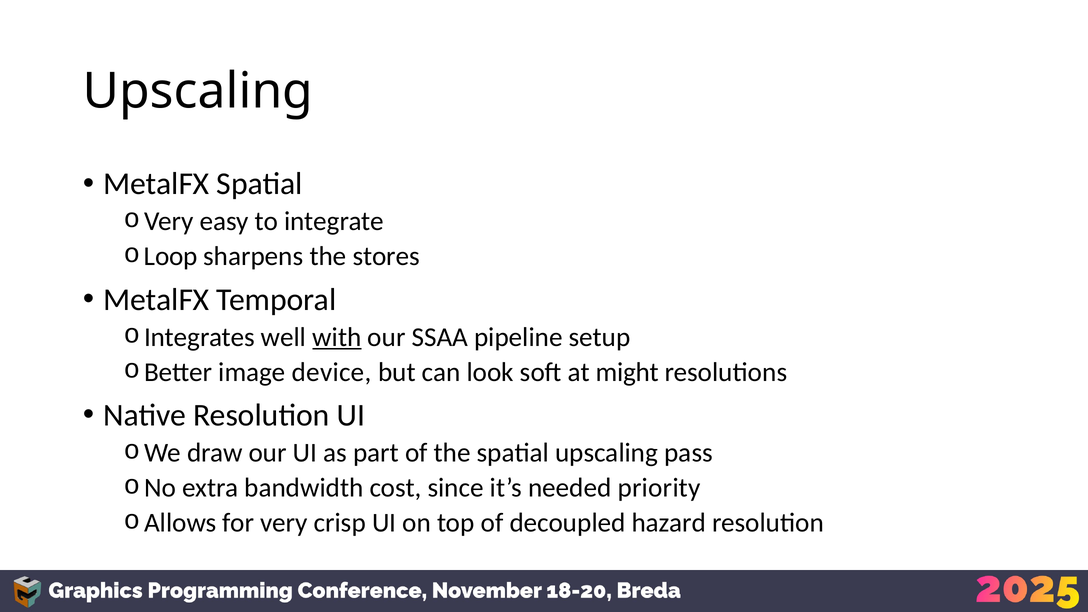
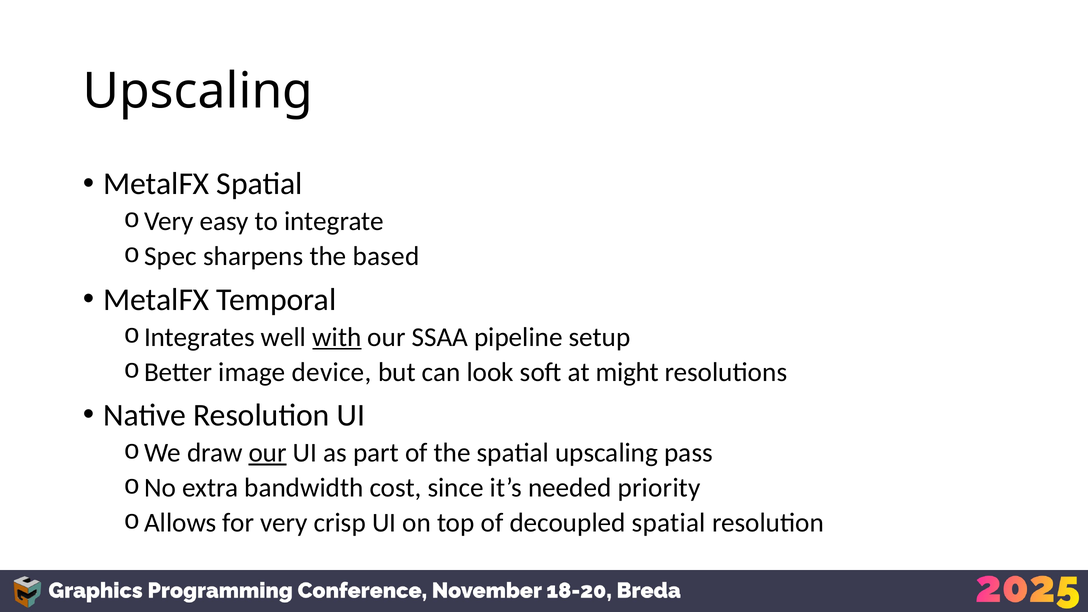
Loop: Loop -> Spec (171, 256)
stores: stores -> based (386, 256)
our underline: none -> present (268, 453)
decoupled hazard: hazard -> spatial (669, 523)
